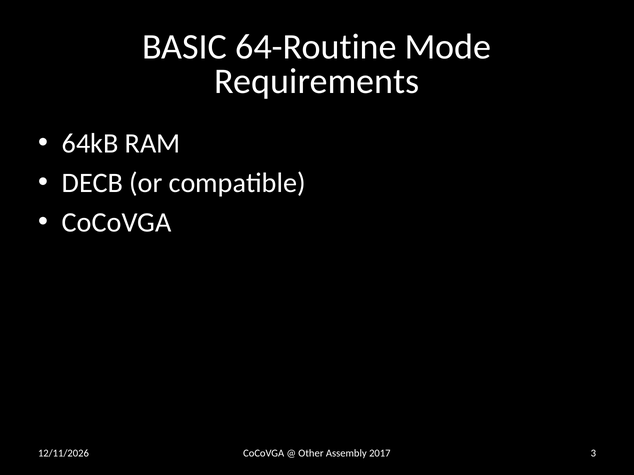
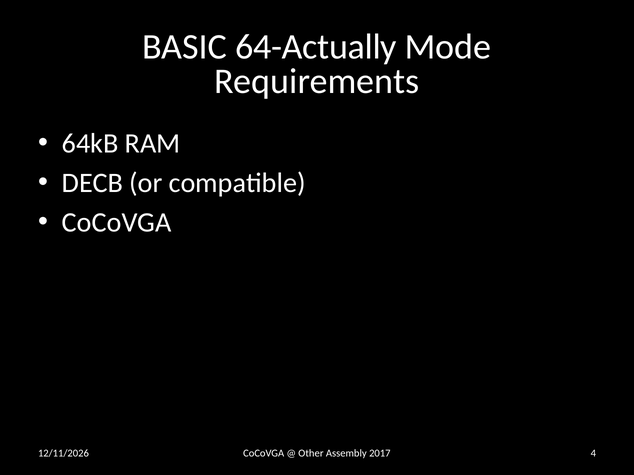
64-Routine: 64-Routine -> 64-Actually (316, 47)
3: 3 -> 4 (593, 454)
